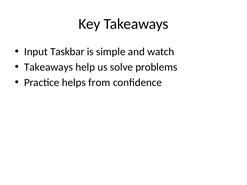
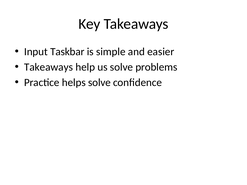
watch: watch -> easier (161, 52)
helps from: from -> solve (99, 83)
